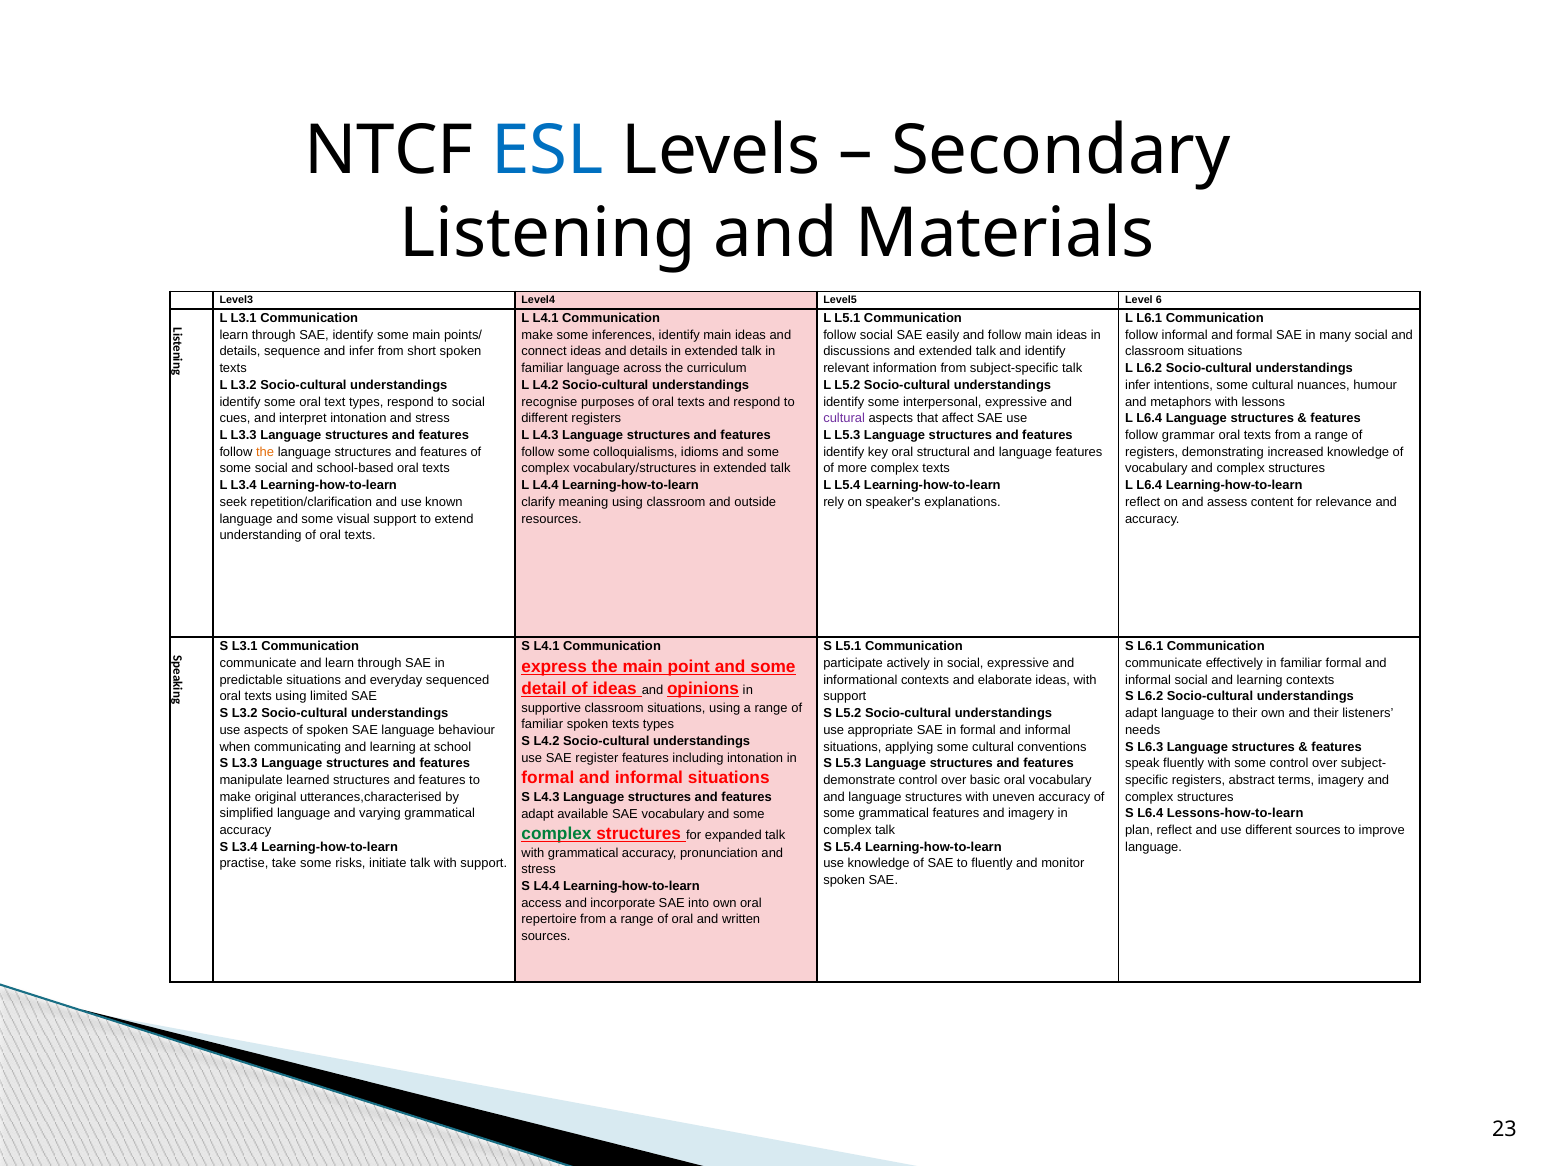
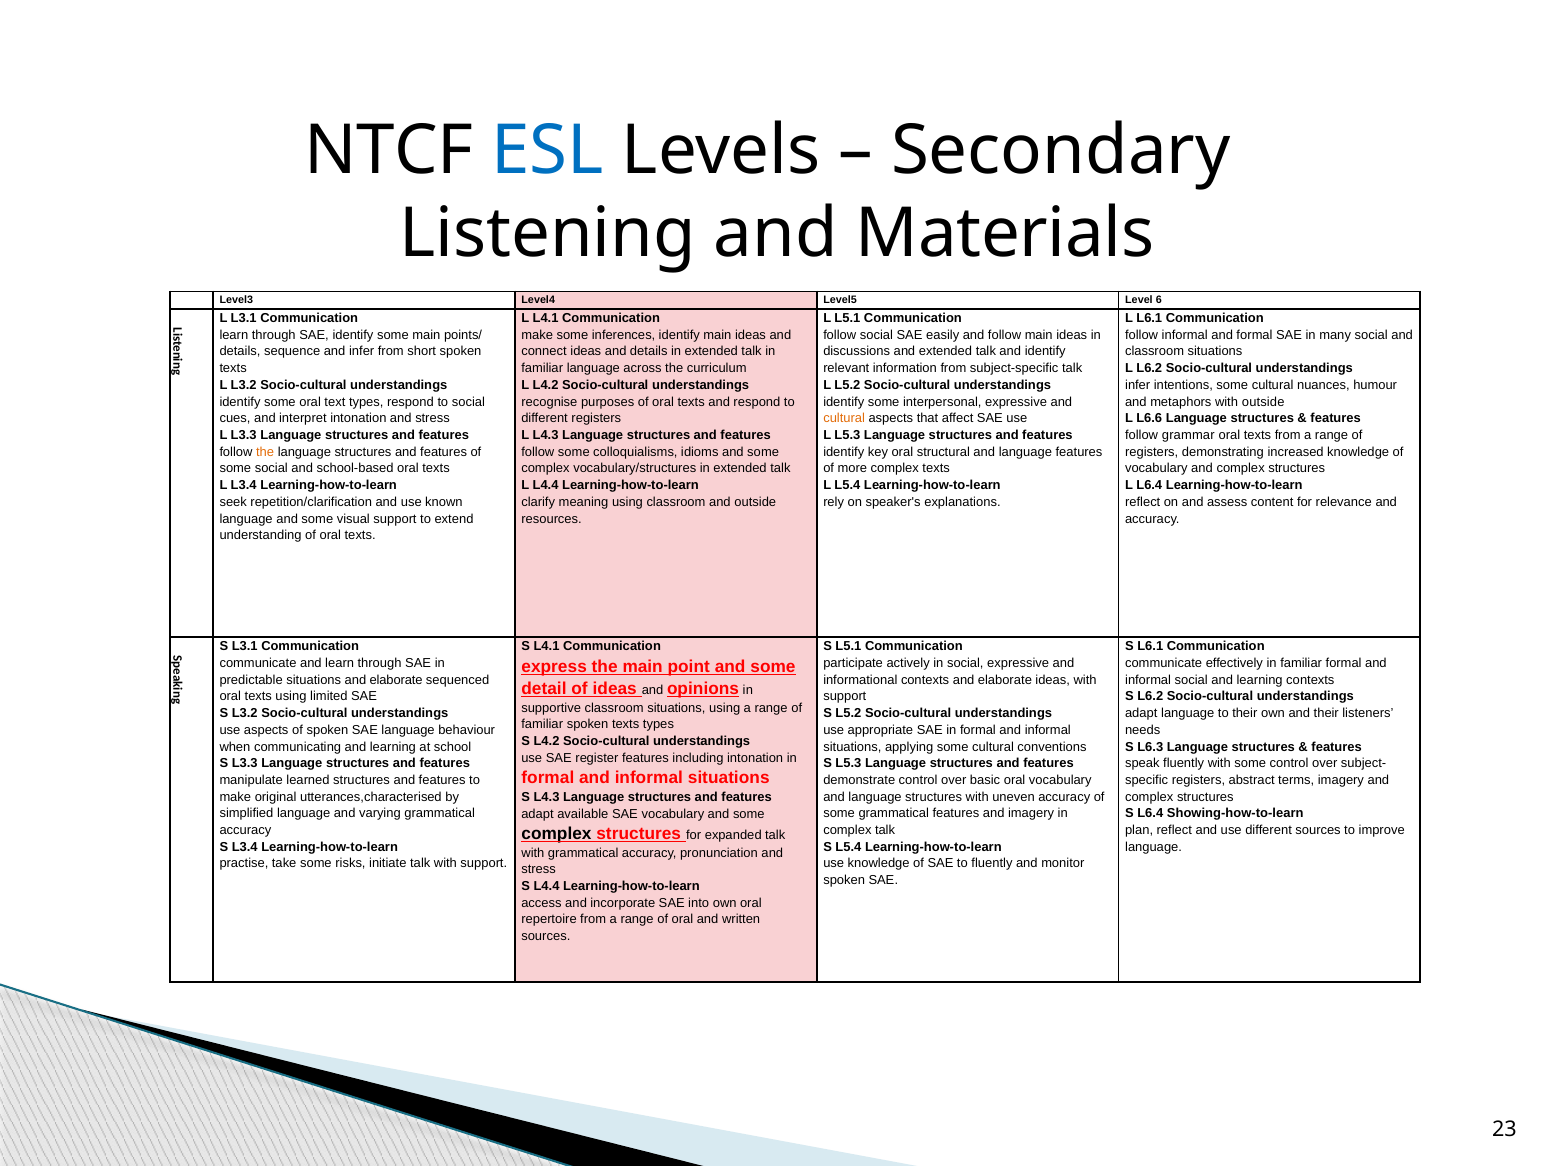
with lessons: lessons -> outside (1263, 402)
cultural colour: purple -> orange (844, 418)
L6.4: L6.4 -> L6.6 (1149, 418)
situations and everyday: everyday -> elaborate (396, 680)
Lessons-how-to-learn: Lessons-how-to-learn -> Showing-how-to-learn (1235, 813)
complex colour: green -> black (556, 834)
